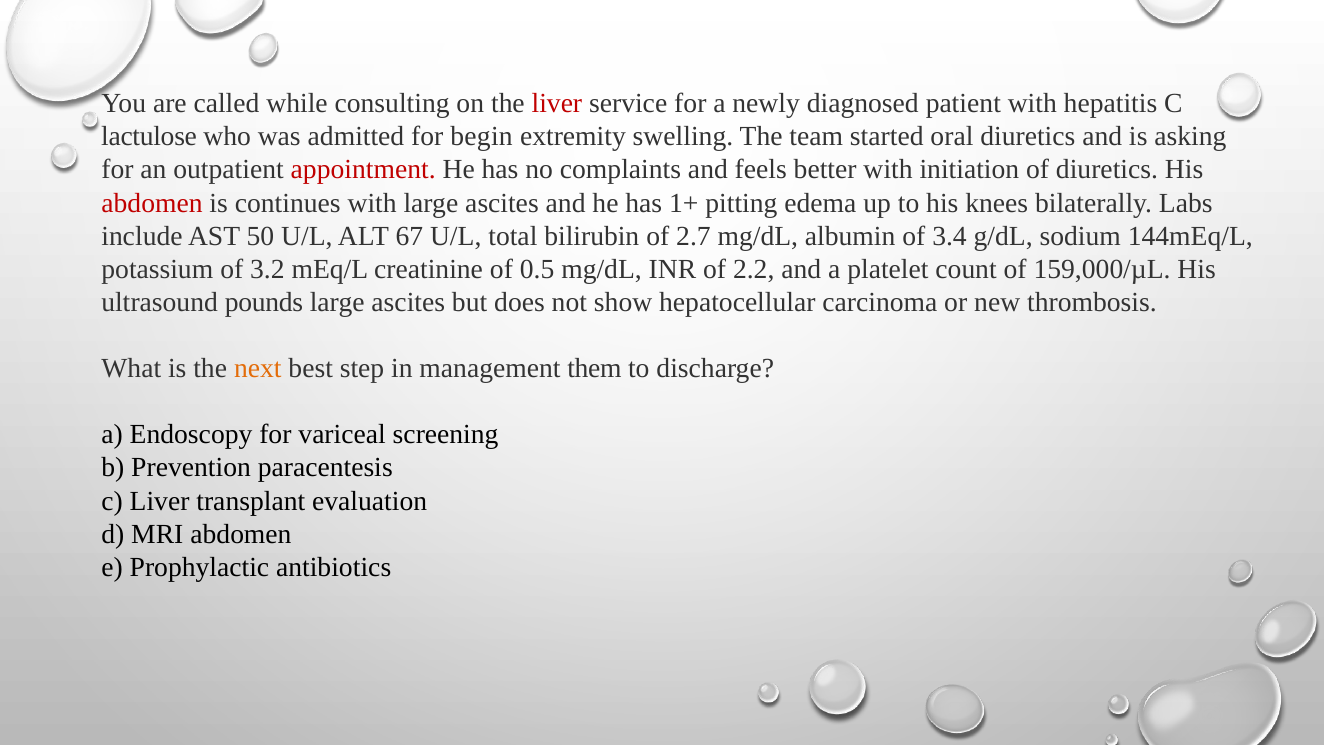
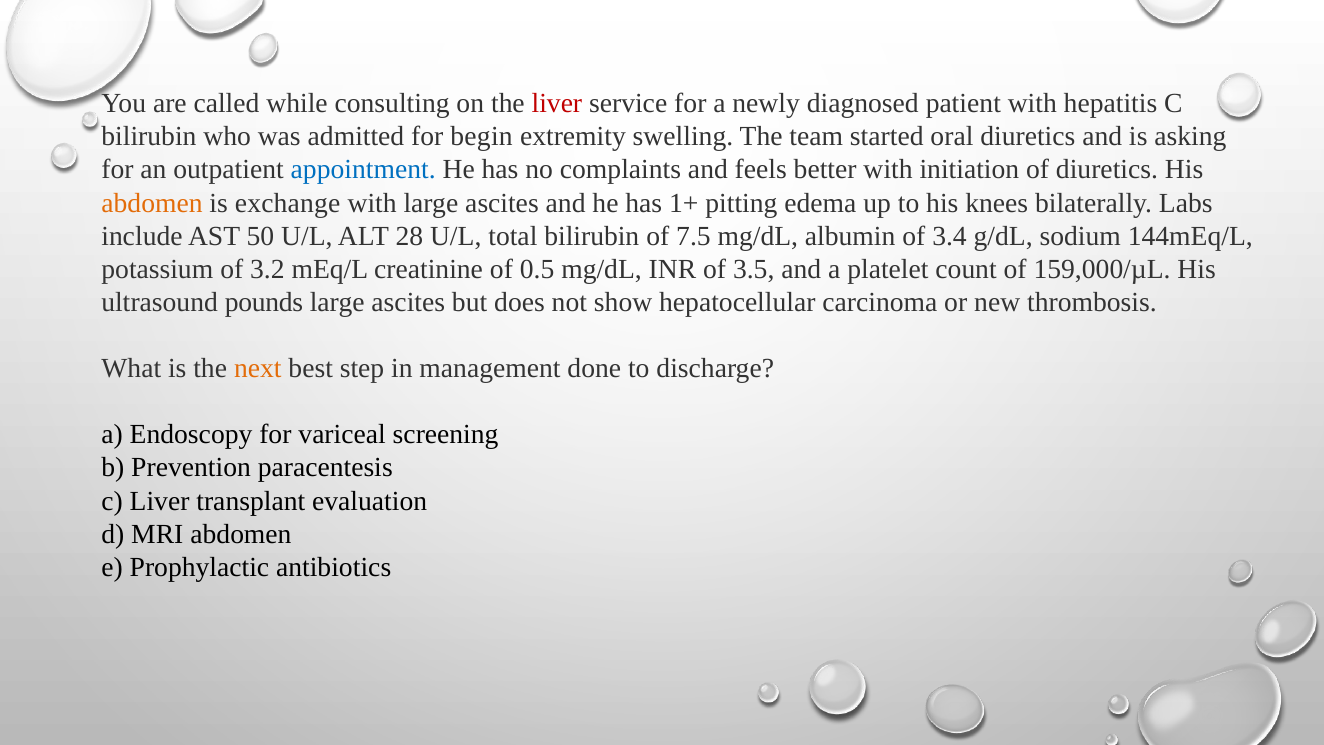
lactulose: lactulose -> bilirubin (149, 137)
appointment colour: red -> blue (363, 170)
abdomen colour: red -> orange (152, 203)
continues: continues -> exchange (288, 203)
67: 67 -> 28 (409, 236)
2.7: 2.7 -> 7.5 (693, 236)
2.2: 2.2 -> 3.5 (754, 269)
them: them -> done (594, 368)
